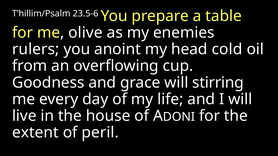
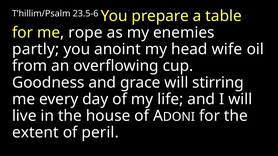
olive: olive -> rope (85, 33)
rulers: rulers -> partly (36, 49)
cold: cold -> wife (227, 49)
